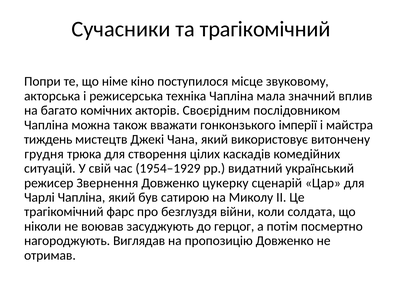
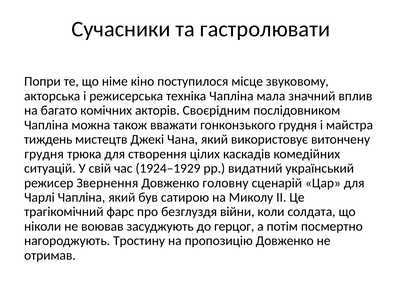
та трагікомічний: трагікомічний -> гастролювати (265, 29)
гонконзького імперії: імперії -> грудня (298, 125)
1954–1929: 1954–1929 -> 1924–1929 (168, 168)
цукерку: цукерку -> головну (225, 183)
Виглядав: Виглядав -> Тростину (139, 240)
